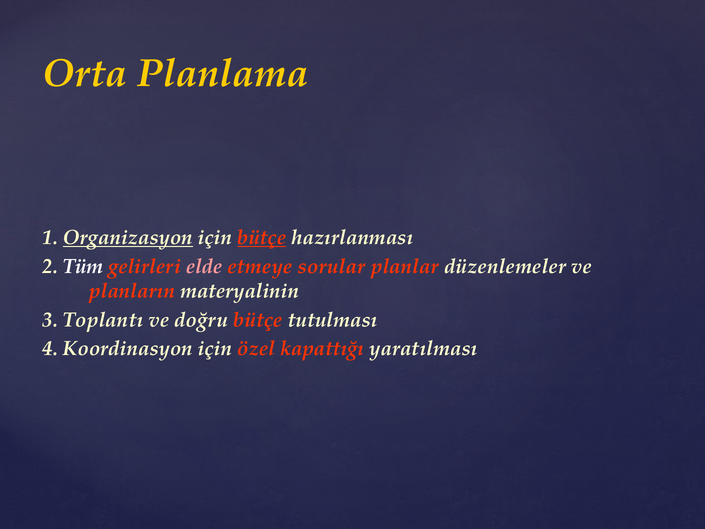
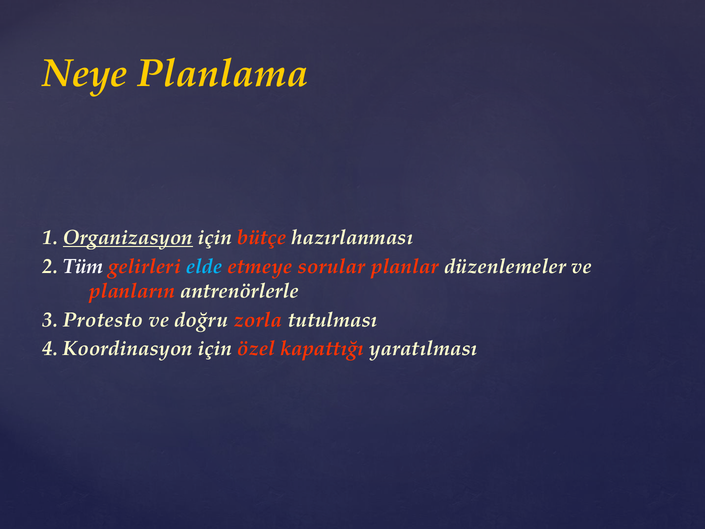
Orta: Orta -> Neye (85, 73)
bütçe underline: present -> none (262, 237)
elde colour: pink -> light blue (204, 266)
materyalinin: materyalinin -> antrenörlerle (239, 291)
Toplantı: Toplantı -> Protesto (103, 320)
doğru bütçe: bütçe -> zorla (258, 320)
